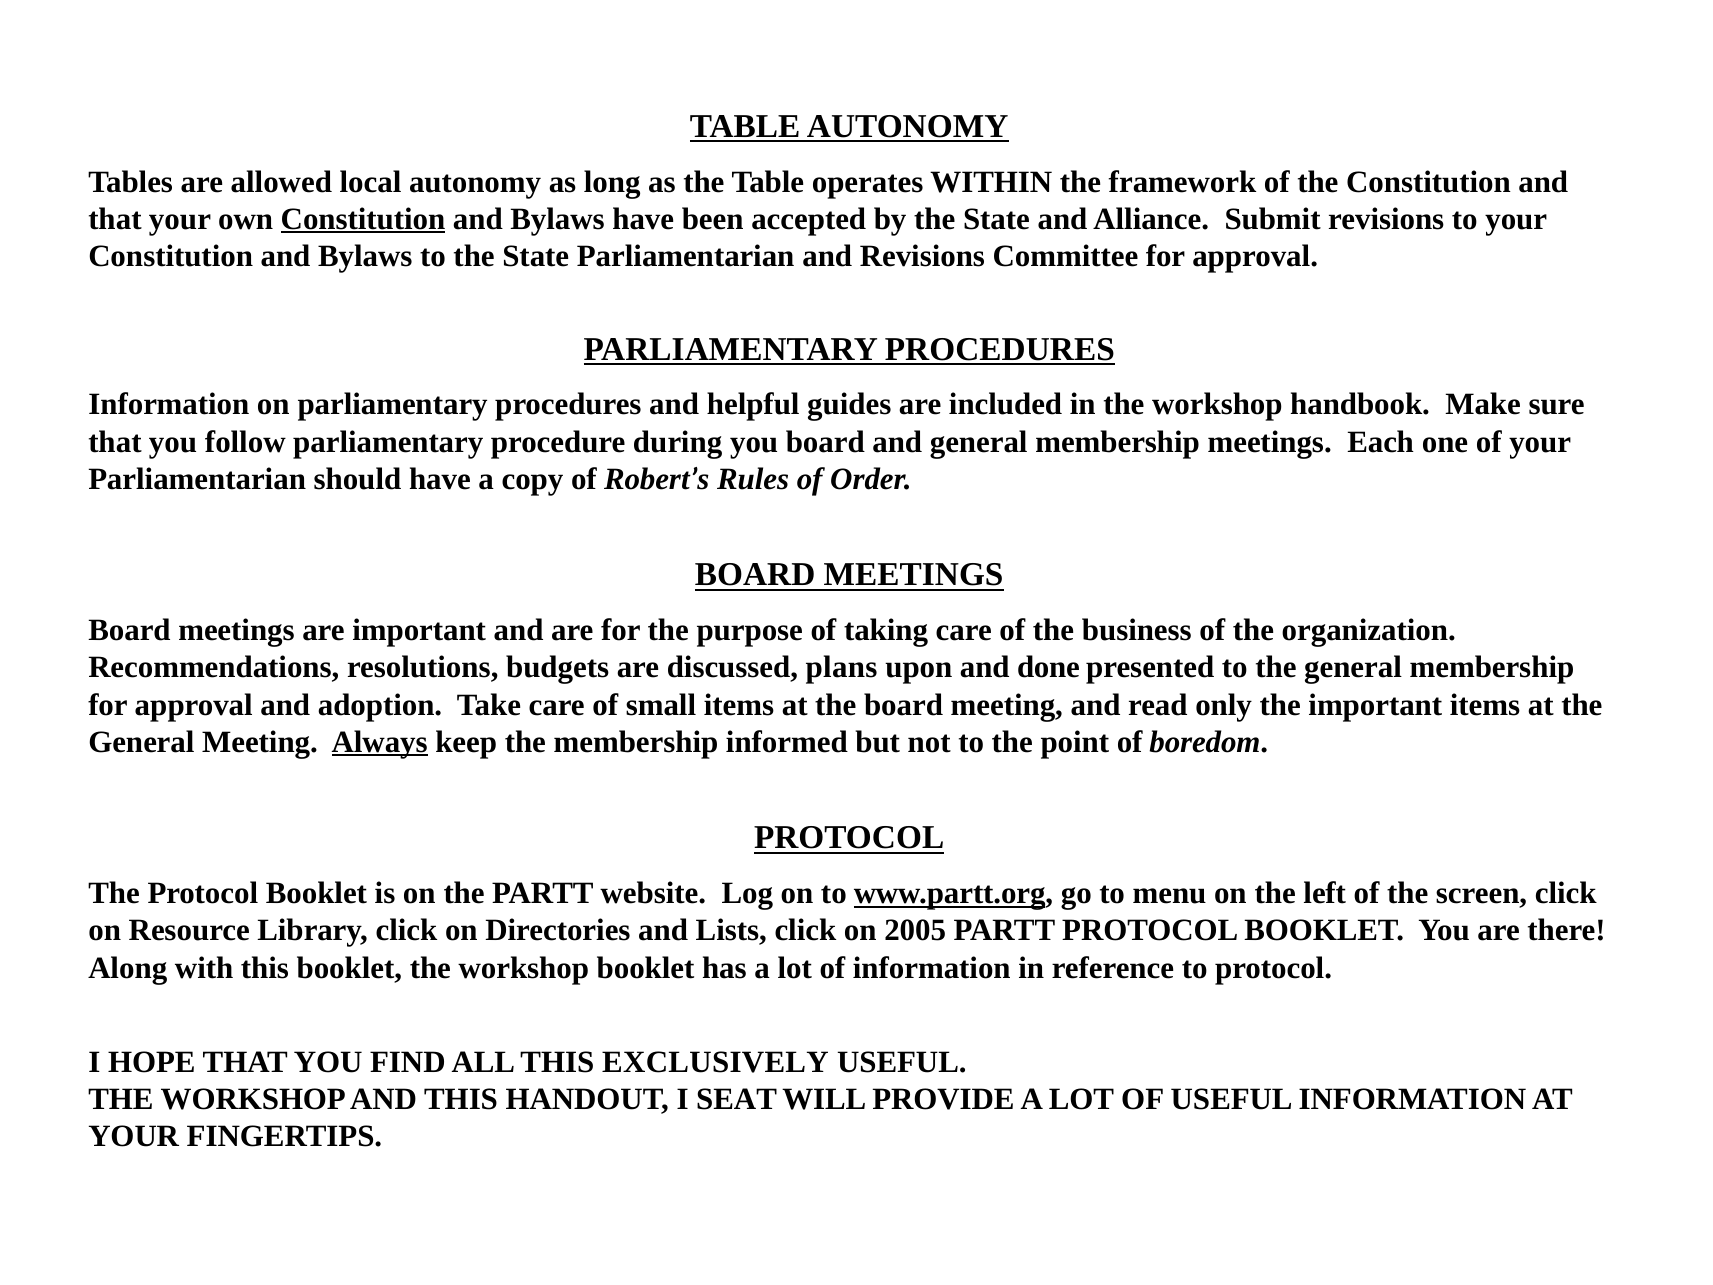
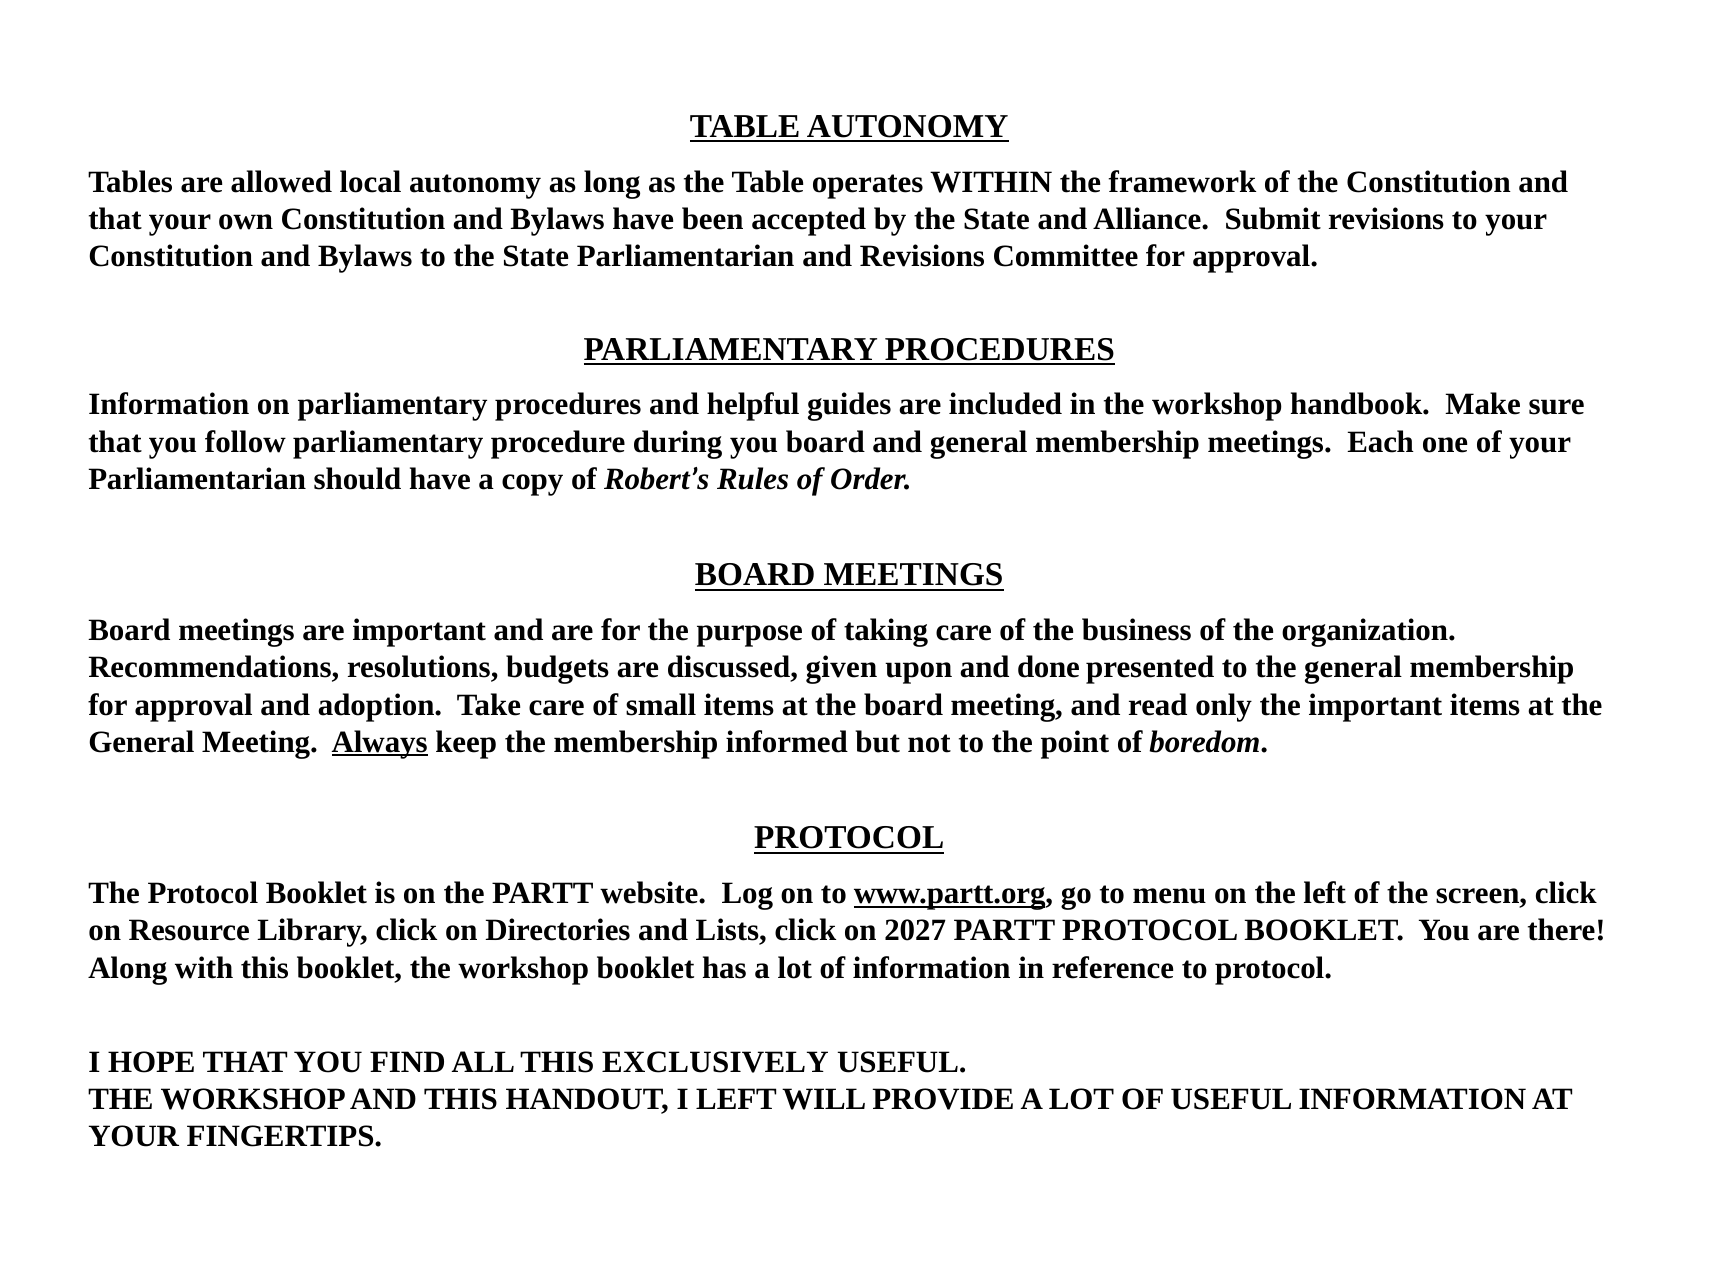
Constitution underline: present -> none (363, 219)
plans: plans -> given (842, 668)
2005: 2005 -> 2027 (915, 930)
I SEAT: SEAT -> LEFT (737, 1099)
